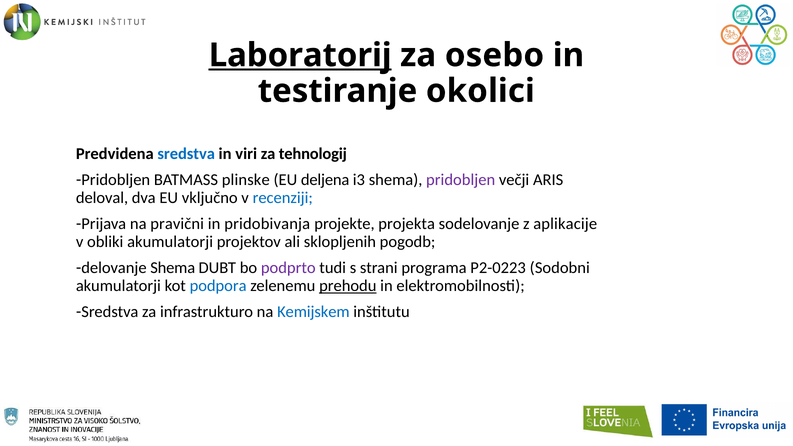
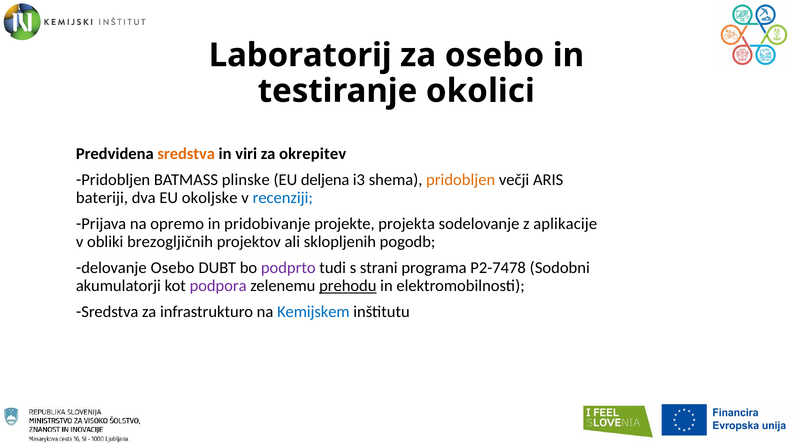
Laboratorij underline: present -> none (300, 55)
sredstva colour: blue -> orange (186, 154)
tehnologij: tehnologij -> okrepitev (313, 154)
pridobljen colour: purple -> orange (461, 180)
deloval: deloval -> bateriji (102, 198)
vključno: vključno -> okoljske (210, 198)
pravični: pravični -> opremo (177, 224)
pridobivanja: pridobivanja -> pridobivanje (267, 224)
obliki akumulatorji: akumulatorji -> brezogljičnih (170, 242)
delovanje Shema: Shema -> Osebo (173, 268)
P2-0223: P2-0223 -> P2-7478 (498, 268)
podpora colour: blue -> purple (218, 286)
